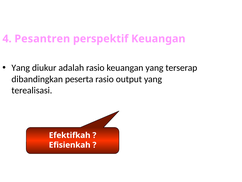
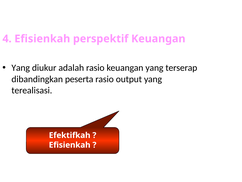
4 Pesantren: Pesantren -> Efisienkah (42, 39)
